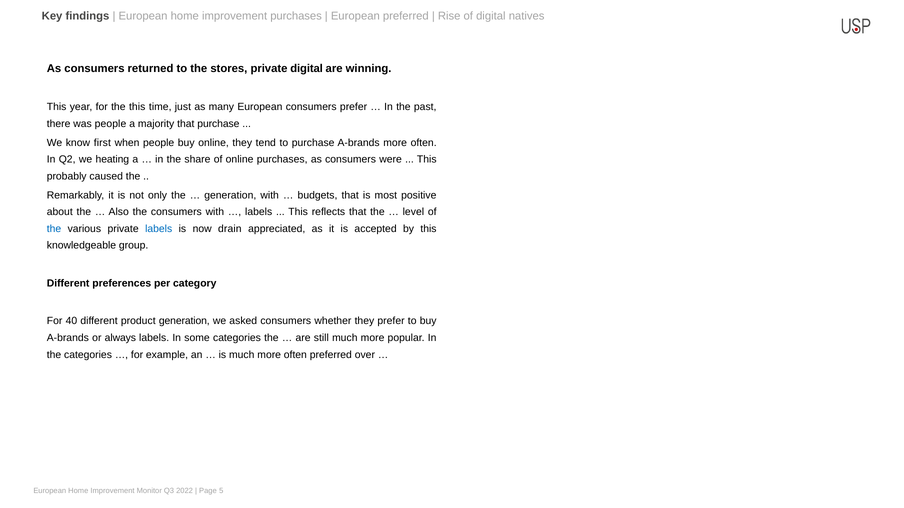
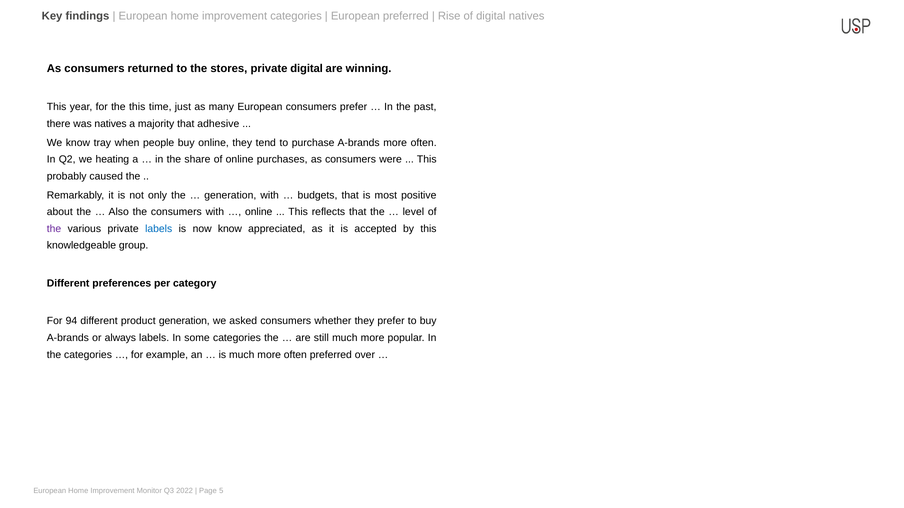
improvement purchases: purchases -> categories (296, 16)
was people: people -> natives (111, 124)
that purchase: purchase -> adhesive (218, 124)
first: first -> tray (102, 143)
labels: labels -> online (259, 212)
the colour: blue -> purple (54, 229)
now drain: drain -> know (230, 229)
40: 40 -> 94 (71, 321)
